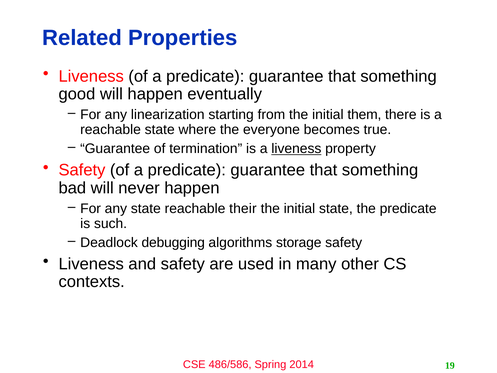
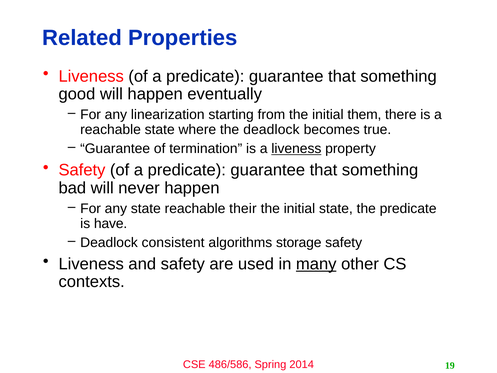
the everyone: everyone -> deadlock (271, 130)
such: such -> have (111, 223)
debugging: debugging -> consistent (173, 242)
many underline: none -> present (316, 264)
